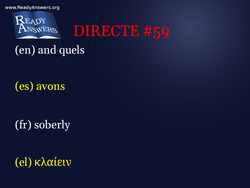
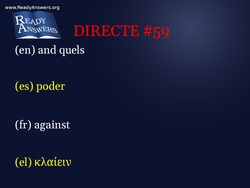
avons: avons -> poder (51, 86)
soberly: soberly -> against (52, 125)
